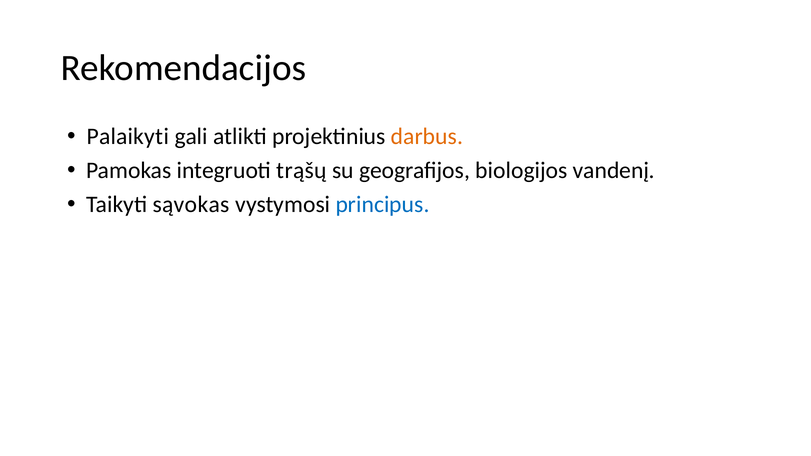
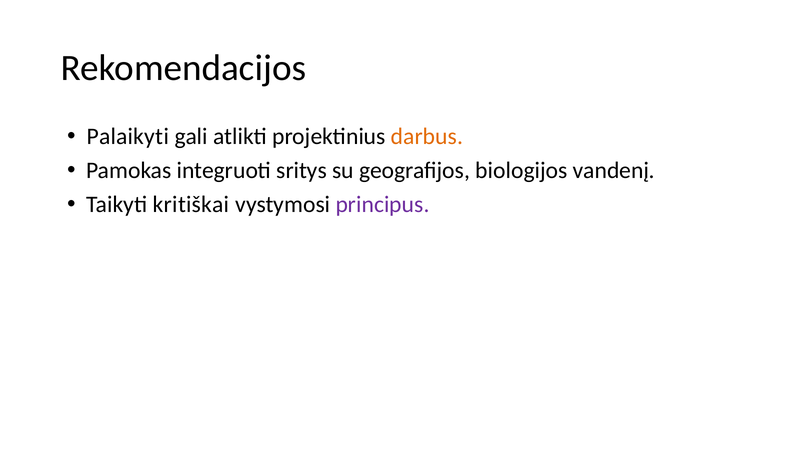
trąšų: trąšų -> sritys (302, 171)
sąvokas: sąvokas -> kritiškai (191, 205)
principus colour: blue -> purple (383, 205)
